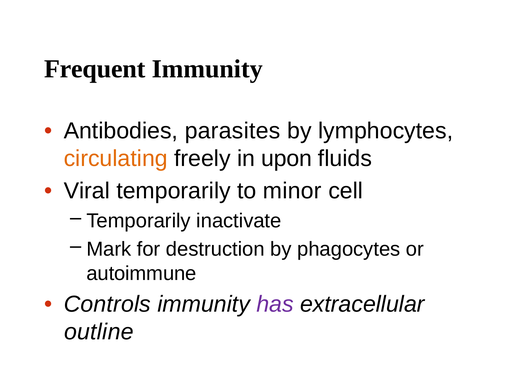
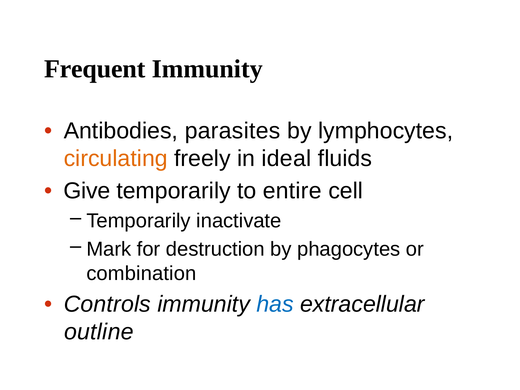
upon: upon -> ideal (286, 158)
Viral: Viral -> Give (87, 191)
minor: minor -> entire (292, 191)
autoimmune: autoimmune -> combination (141, 273)
has colour: purple -> blue (275, 304)
